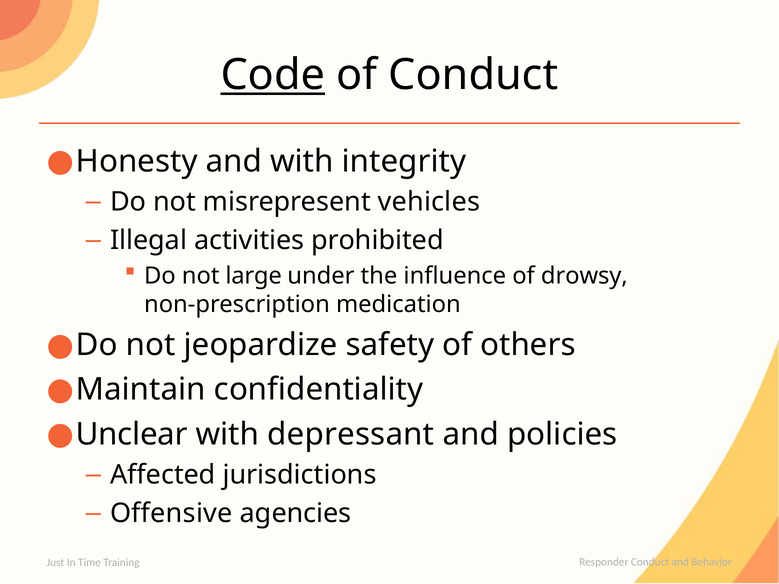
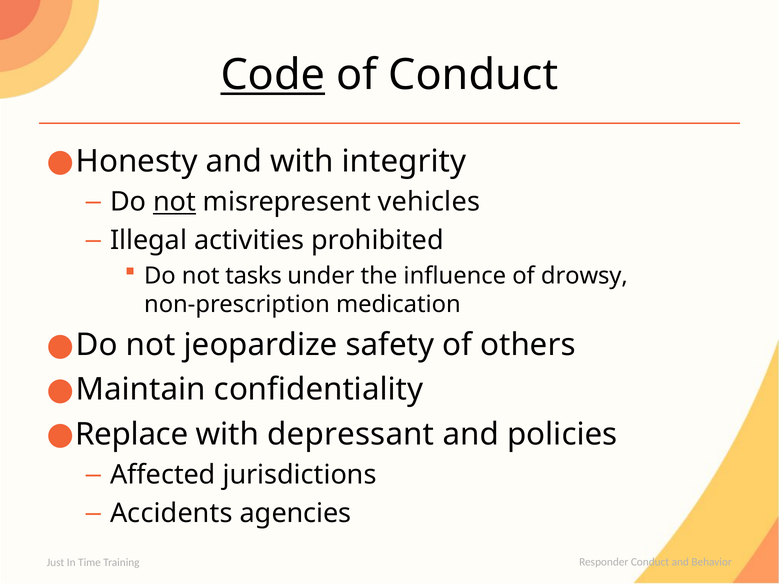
not underline: none -> present (174, 202)
large: large -> tasks (254, 276)
Unclear: Unclear -> Replace (132, 434)
Offensive: Offensive -> Accidents (171, 514)
